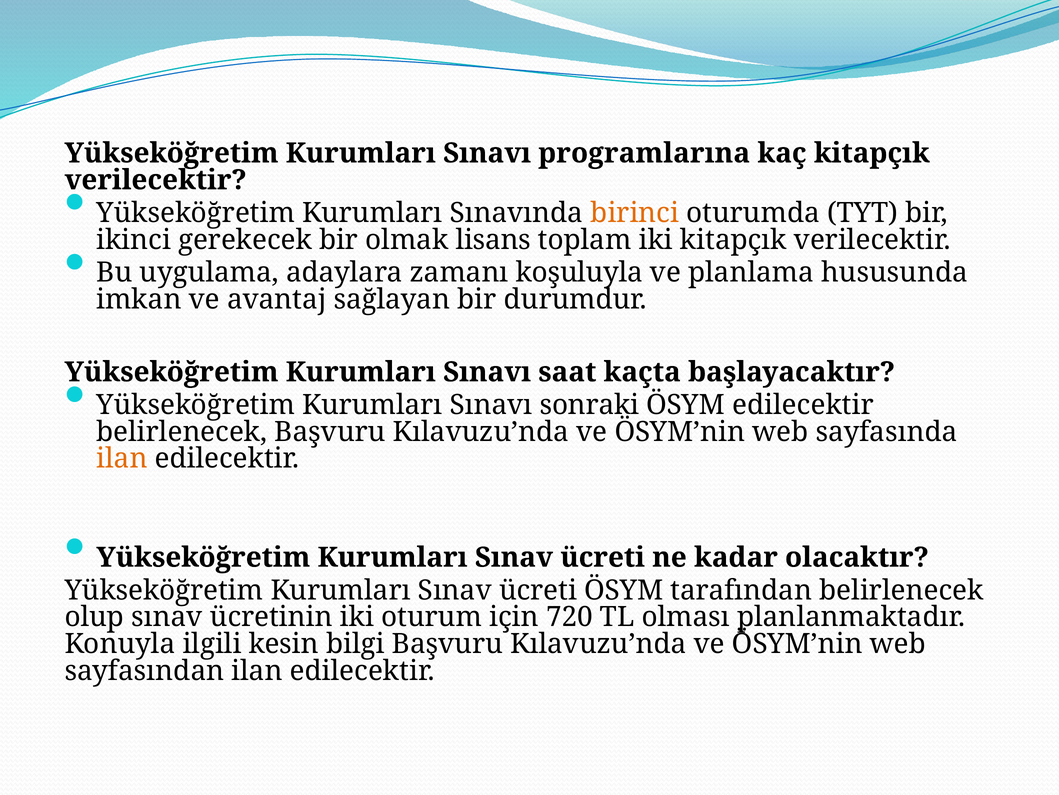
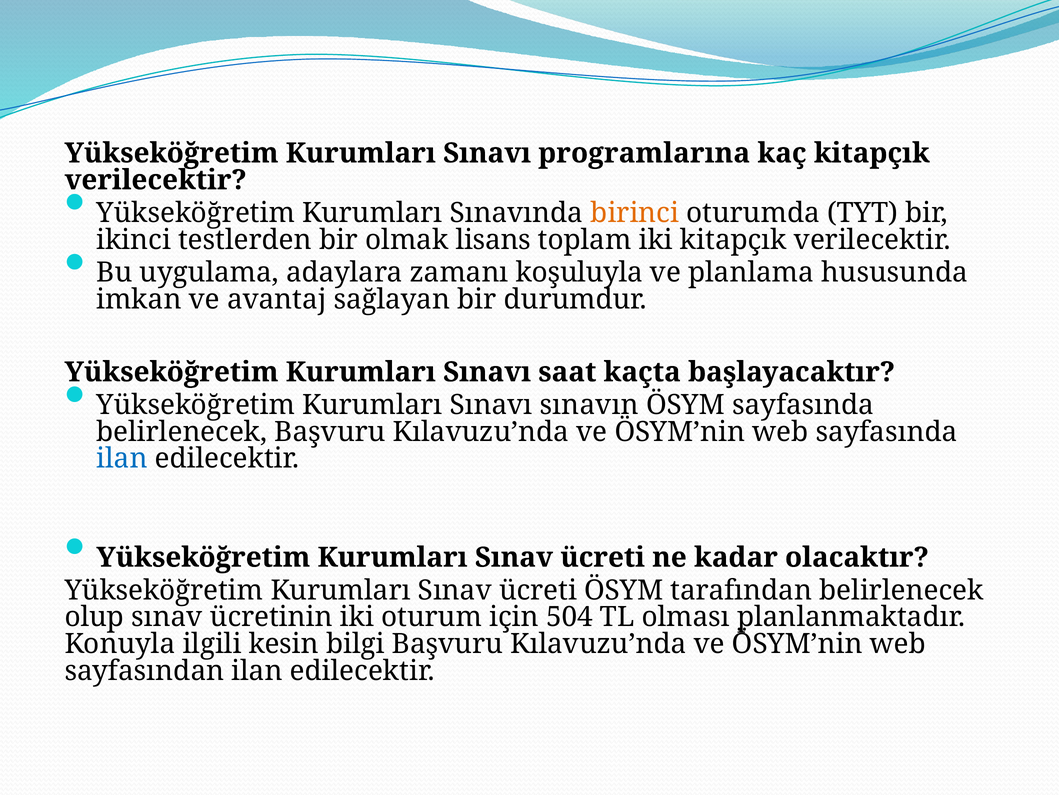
gerekecek: gerekecek -> testlerden (245, 240)
sonraki: sonraki -> sınavın (589, 405)
ÖSYM edilecektir: edilecektir -> sayfasında (803, 405)
ilan colour: orange -> blue (122, 458)
720: 720 -> 504 (569, 617)
